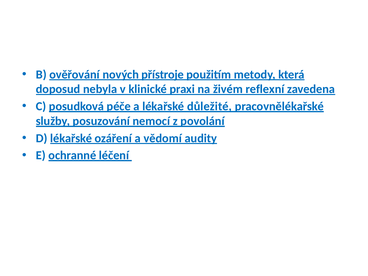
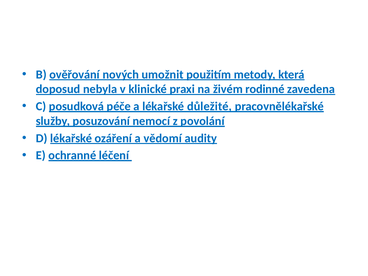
přístroje: přístroje -> umožnit (163, 74)
reflexní: reflexní -> rodinné (265, 89)
